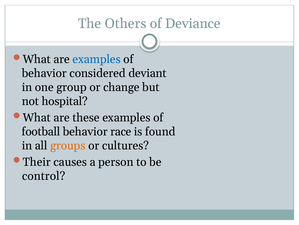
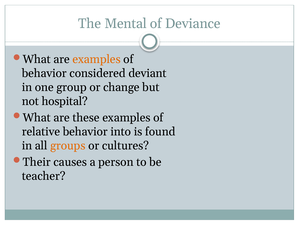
Others: Others -> Mental (126, 24)
examples colour: blue -> orange (97, 59)
football: football -> relative (41, 131)
race: race -> into (121, 131)
control: control -> teacher (44, 175)
